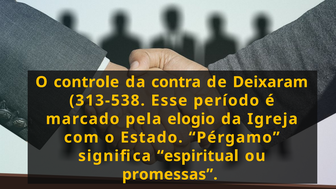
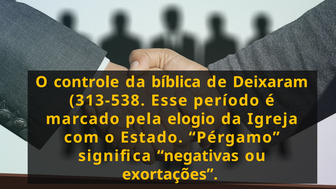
contra: contra -> bíblica (176, 82)
espiritual: espiritual -> negativas (198, 156)
promessas: promessas -> exortações (170, 174)
